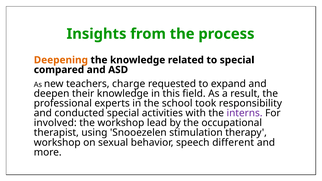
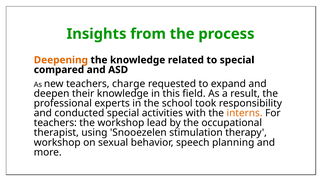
interns colour: purple -> orange (245, 113)
involved: involved -> teachers (55, 123)
different: different -> planning (233, 143)
